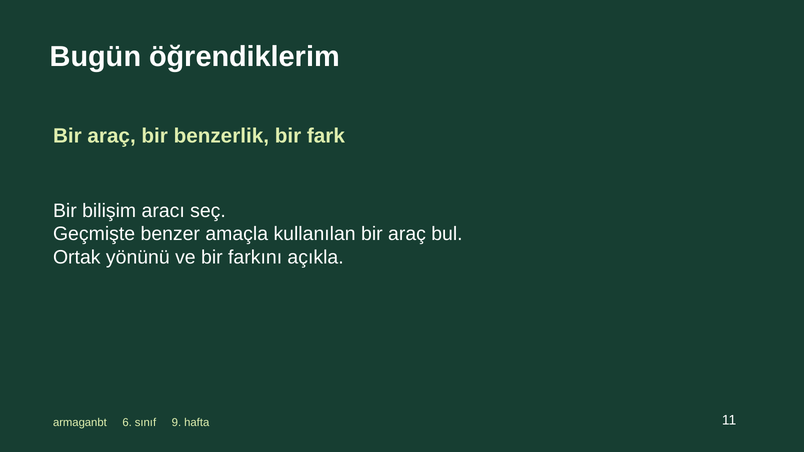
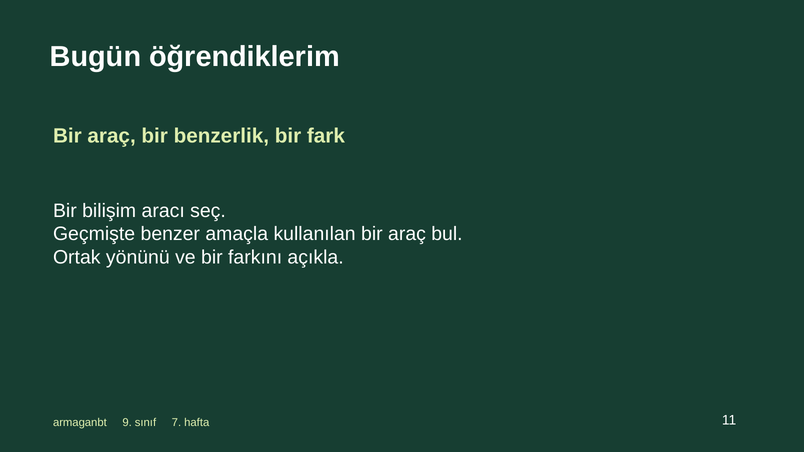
6: 6 -> 9 (127, 423)
9: 9 -> 7 (176, 423)
